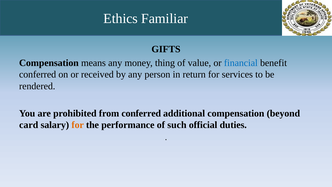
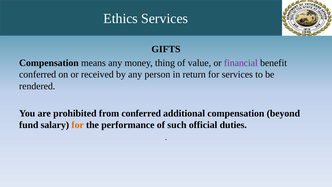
Ethics Familiar: Familiar -> Services (165, 19)
financial colour: blue -> purple (241, 63)
card: card -> fund (29, 125)
